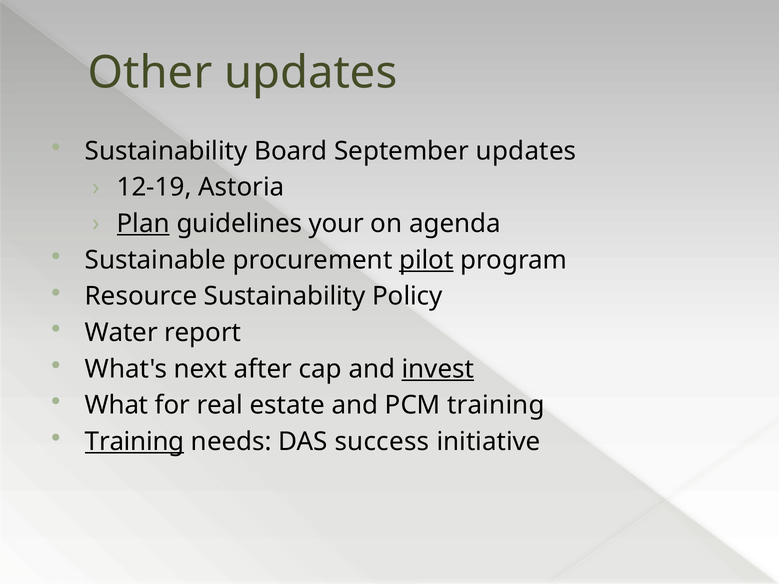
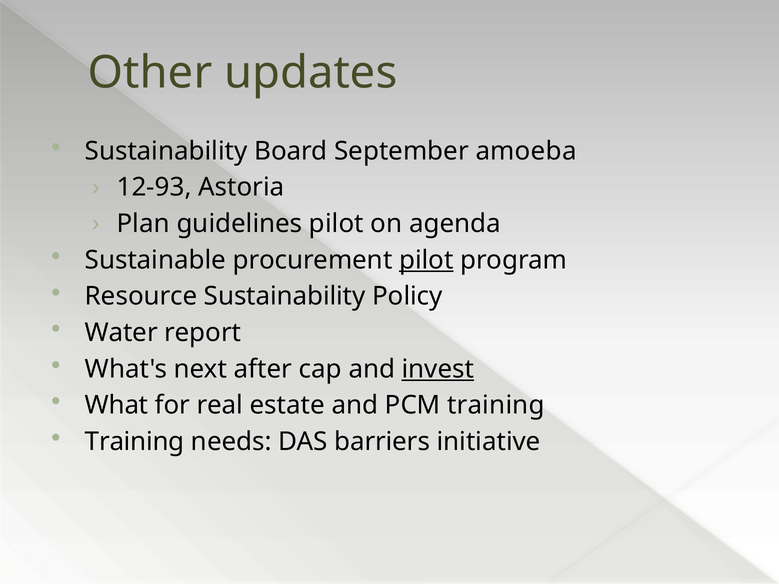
September updates: updates -> amoeba (526, 151)
12-19: 12-19 -> 12-93 (154, 187)
Plan underline: present -> none (143, 224)
guidelines your: your -> pilot (336, 224)
Training underline: present -> none (135, 442)
success: success -> barriers (382, 442)
